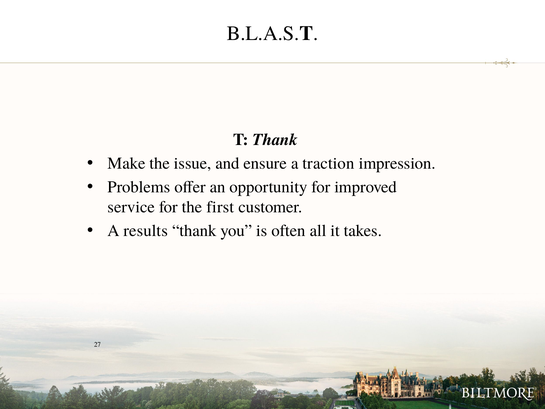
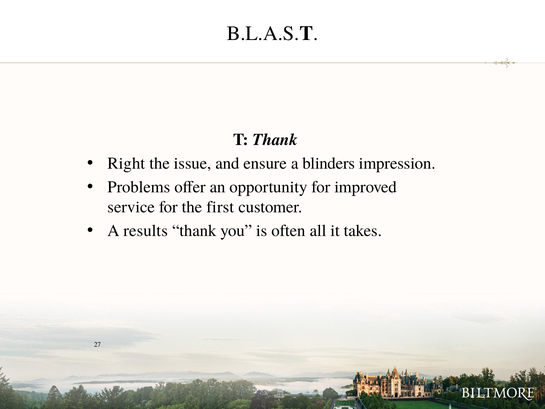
Make: Make -> Right (126, 163)
traction: traction -> blinders (329, 163)
